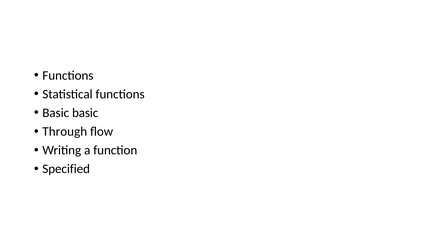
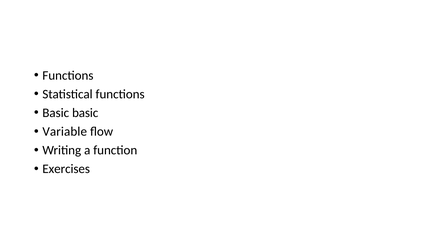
Through: Through -> Variable (65, 132)
Specified: Specified -> Exercises (66, 169)
